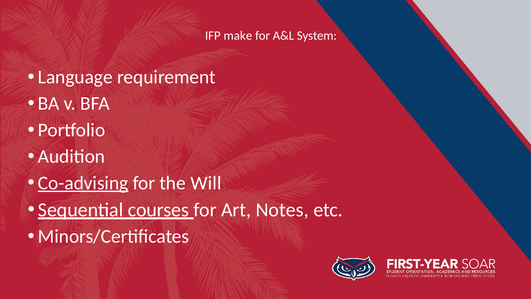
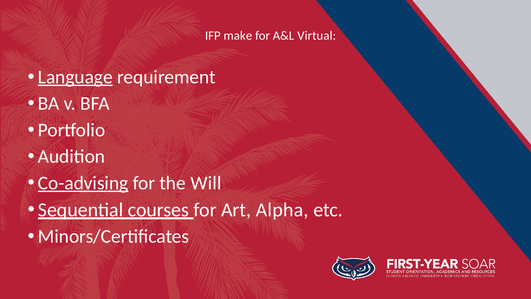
System: System -> Virtual (317, 36)
Language underline: none -> present (75, 77)
Notes: Notes -> Alpha (282, 210)
